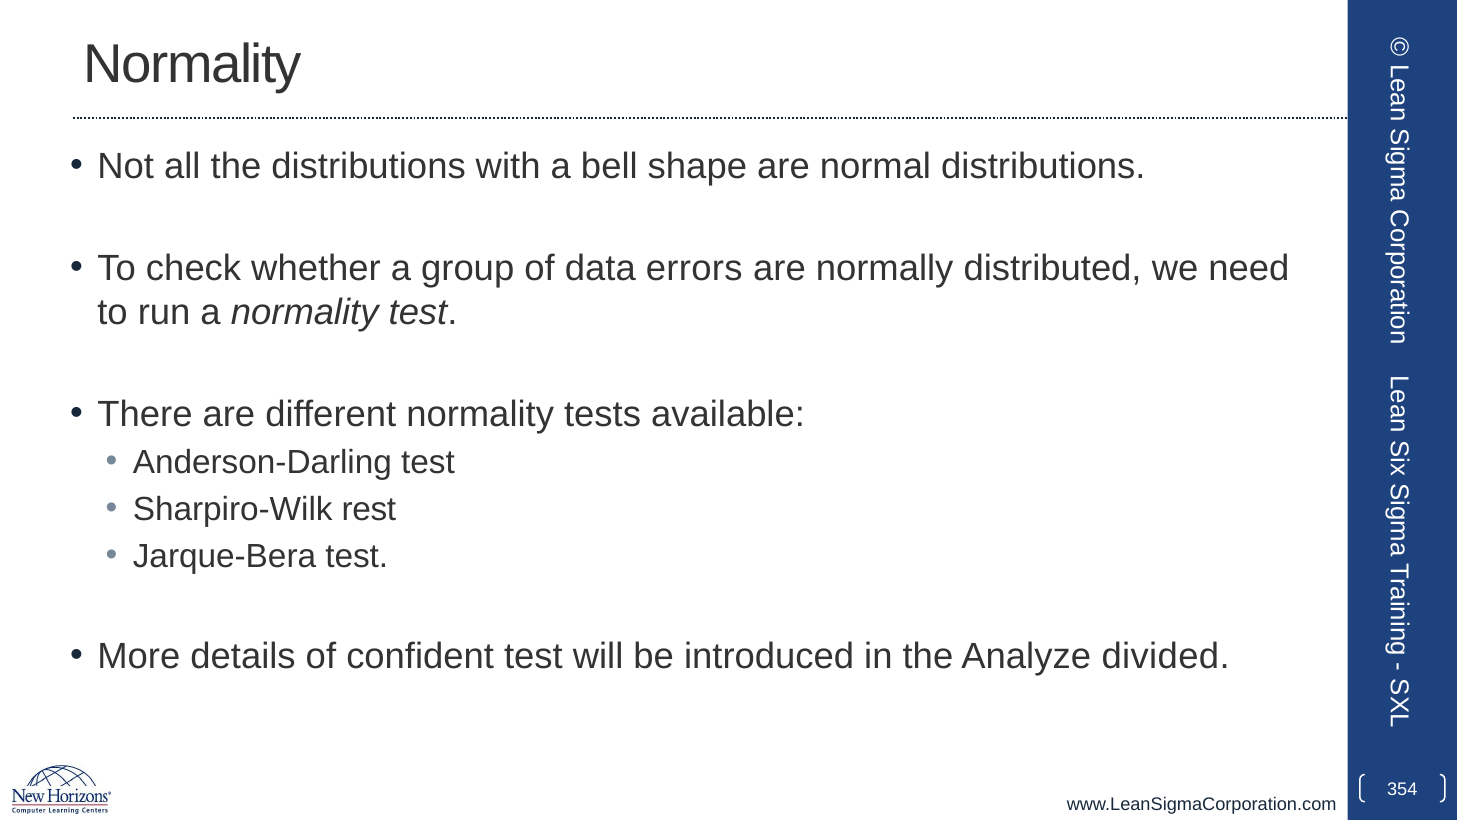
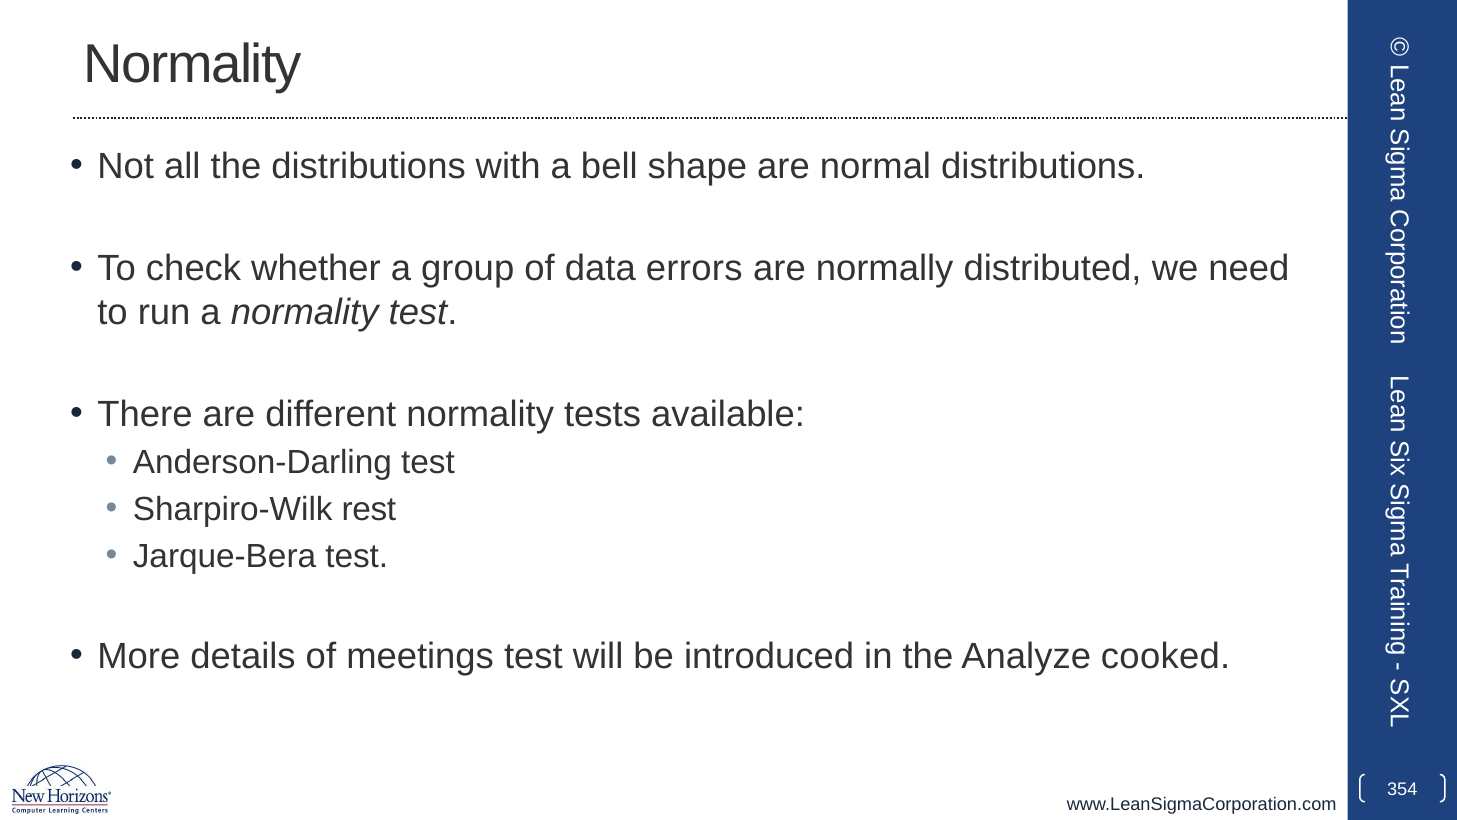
confident: confident -> meetings (420, 656)
divided: divided -> cooked (1166, 656)
